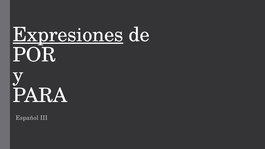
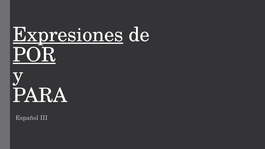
POR underline: none -> present (34, 55)
